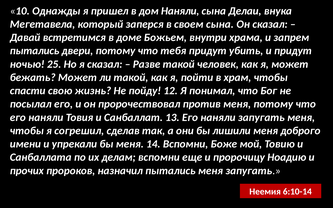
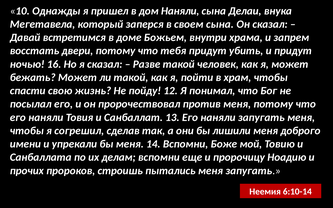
пытались: пытались -> восстать (35, 51)
25: 25 -> 16 (54, 64)
назначил: назначил -> строишь (120, 171)
